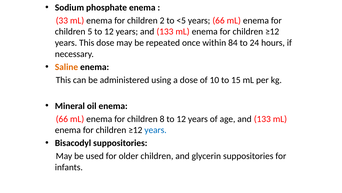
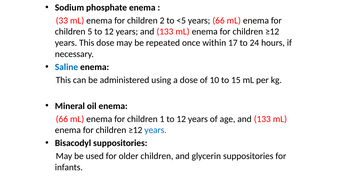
84: 84 -> 17 (233, 43)
Saline colour: orange -> blue (66, 67)
8: 8 -> 1 (162, 119)
